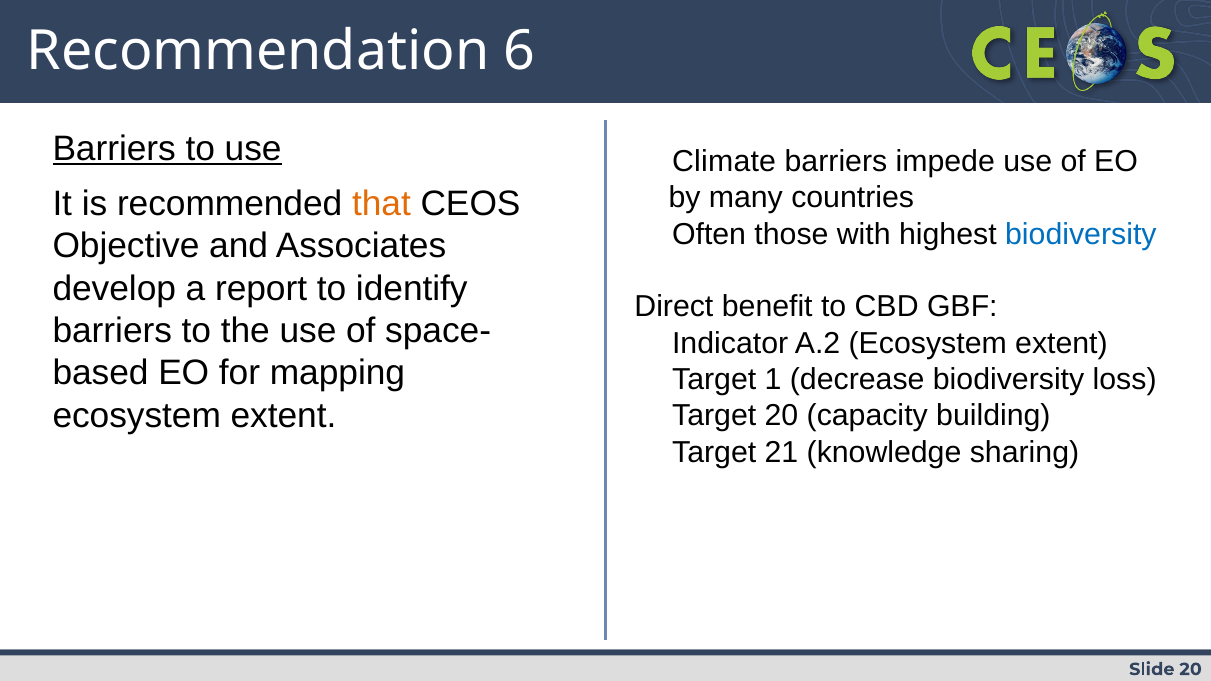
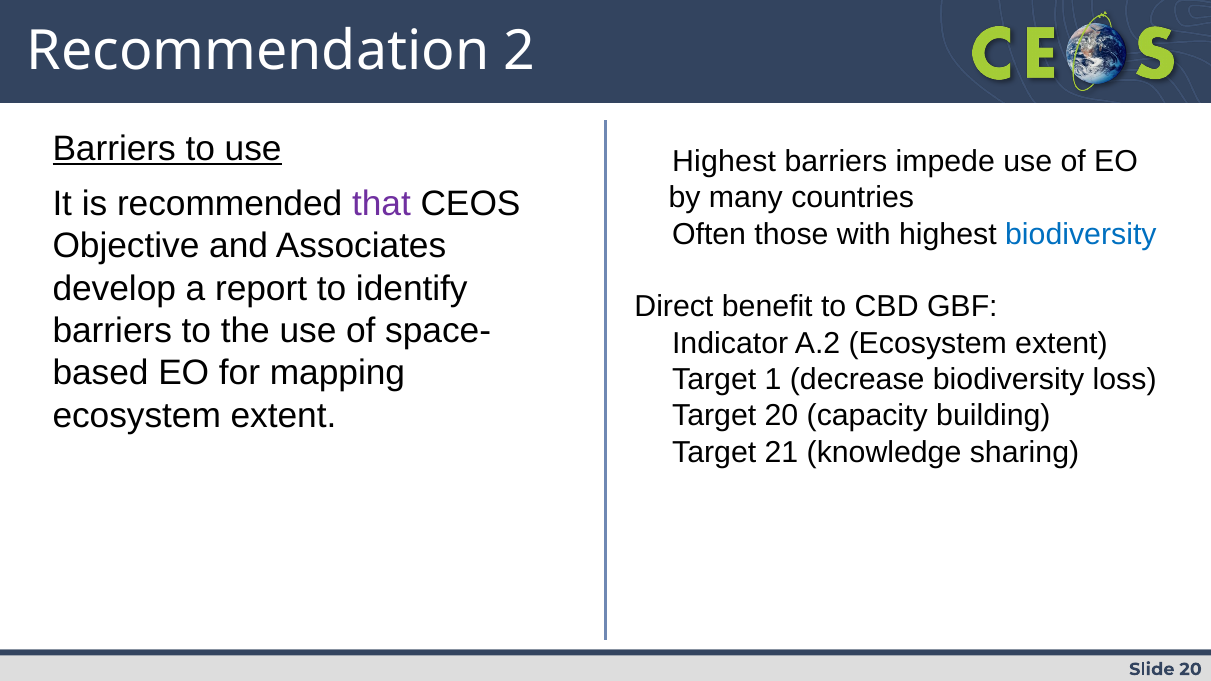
6: 6 -> 2 (520, 52)
Climate: Climate -> Highest (724, 162)
that colour: orange -> purple (381, 204)
